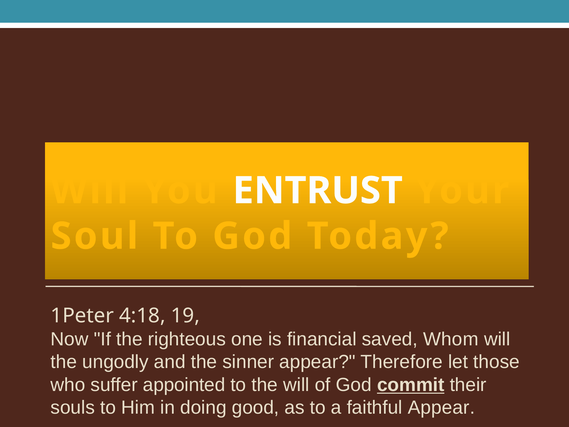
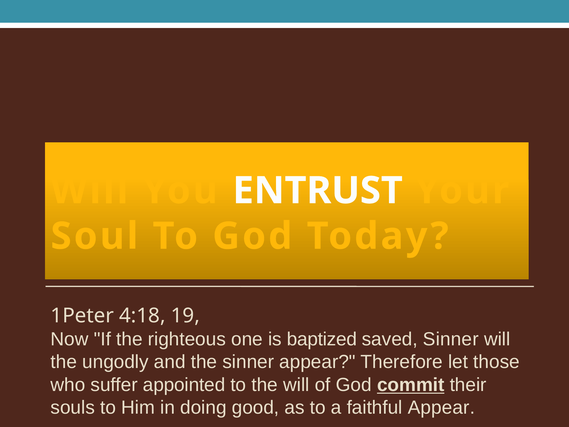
financial: financial -> baptized (322, 339)
saved Whom: Whom -> Sinner (451, 339)
